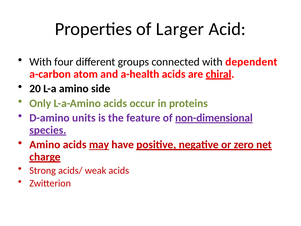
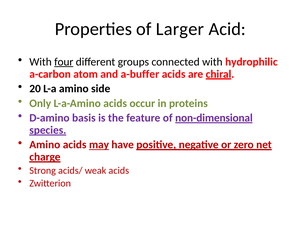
four underline: none -> present (64, 62)
dependent: dependent -> hydrophilic (251, 62)
a-health: a-health -> a-buffer (140, 74)
units: units -> basis (84, 118)
